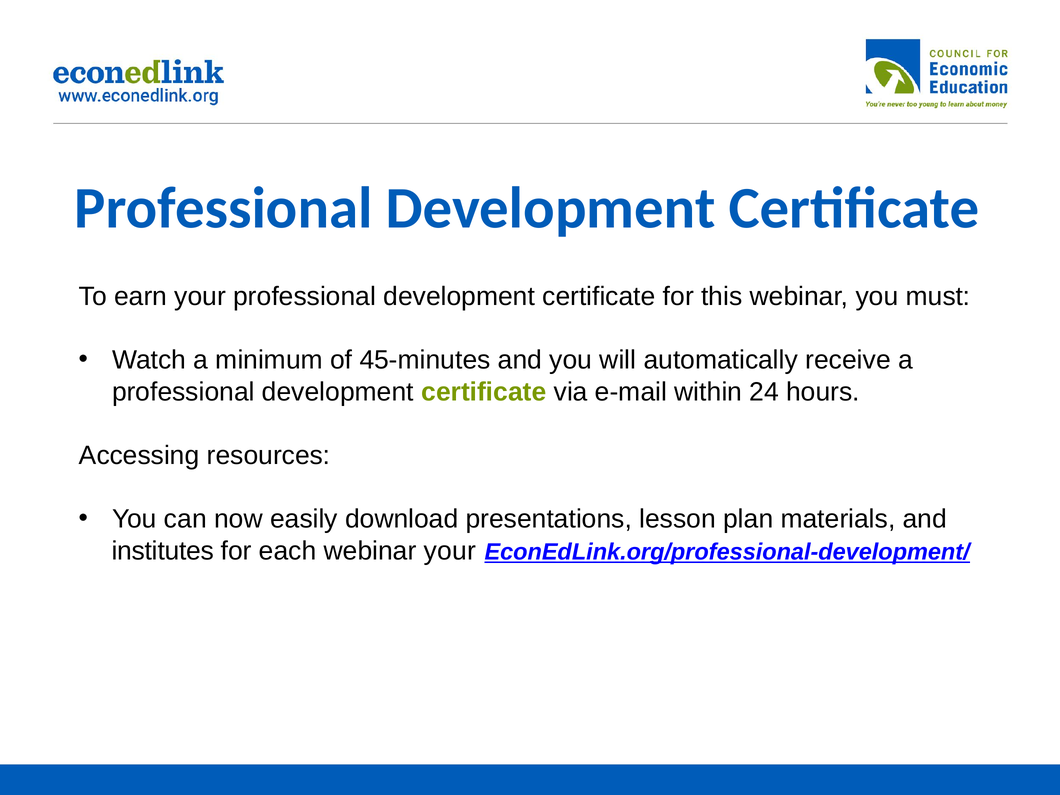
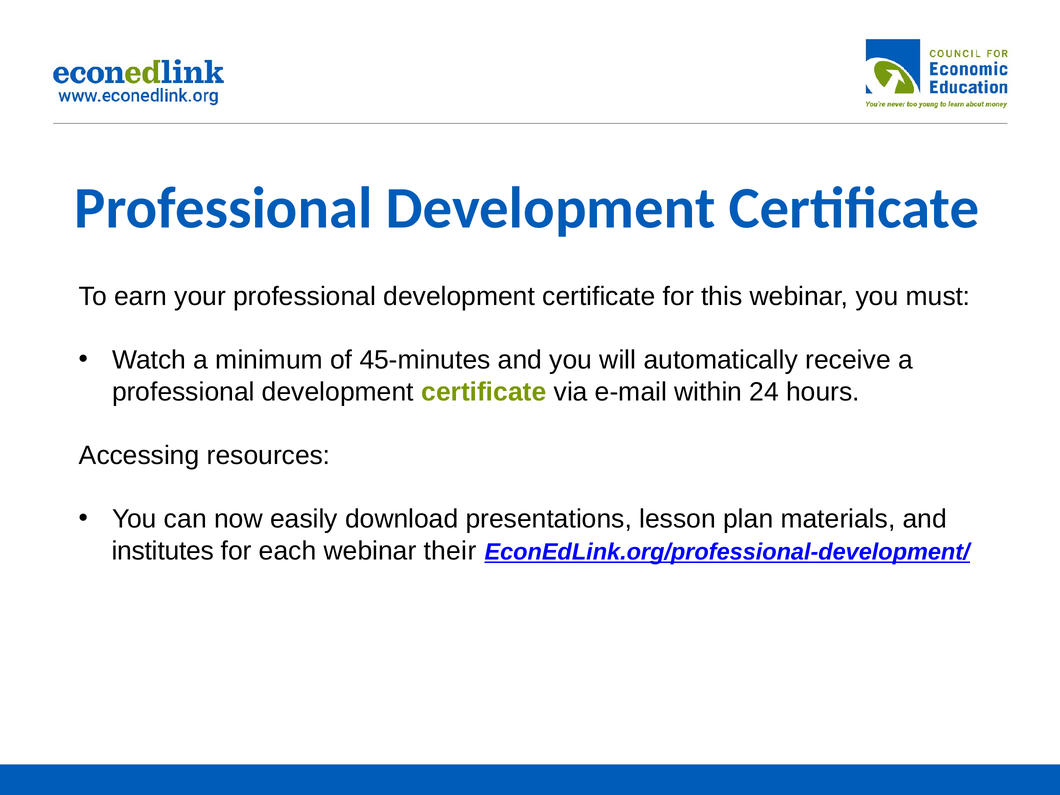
webinar your: your -> their (450, 551)
